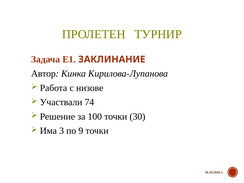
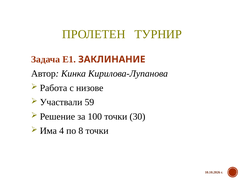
74: 74 -> 59 (89, 102)
3: 3 -> 4 (62, 131)
9: 9 -> 8 (81, 131)
